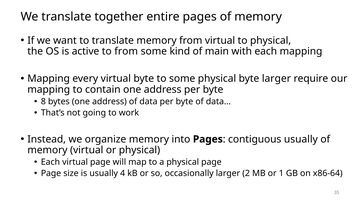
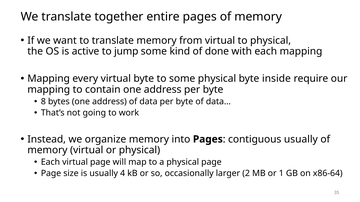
to from: from -> jump (126, 51)
main: main -> done (217, 51)
byte larger: larger -> inside (276, 79)
